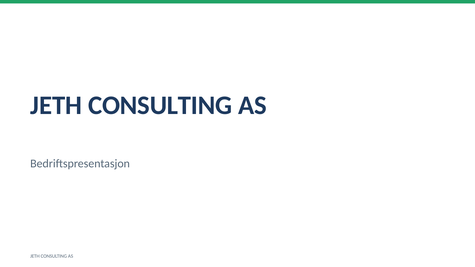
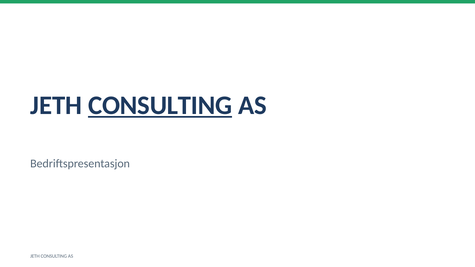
CONSULTING underline: none -> present (160, 105)
